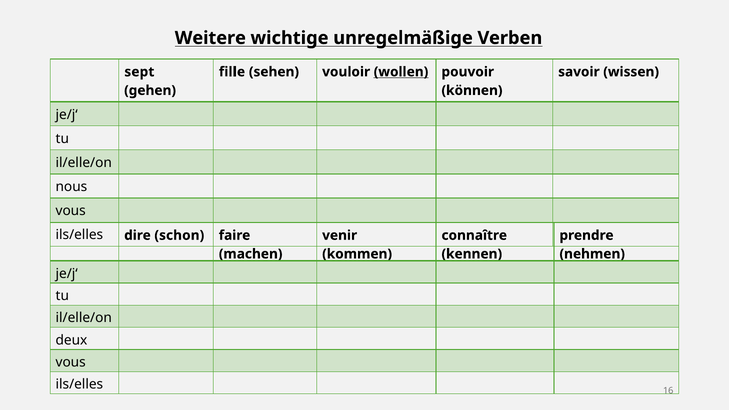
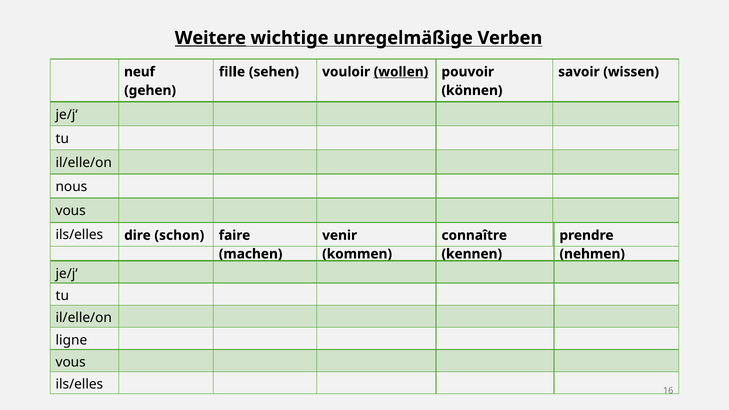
Weitere underline: none -> present (210, 38)
sept: sept -> neuf (139, 72)
deux: deux -> ligne (71, 340)
